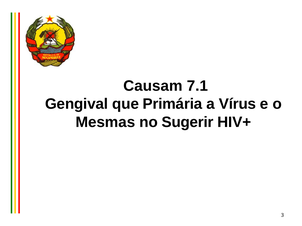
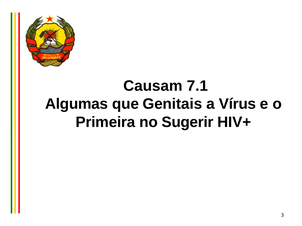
Gengival: Gengival -> Algumas (77, 104)
Primária: Primária -> Genitais (172, 104)
Mesmas: Mesmas -> Primeira (105, 122)
